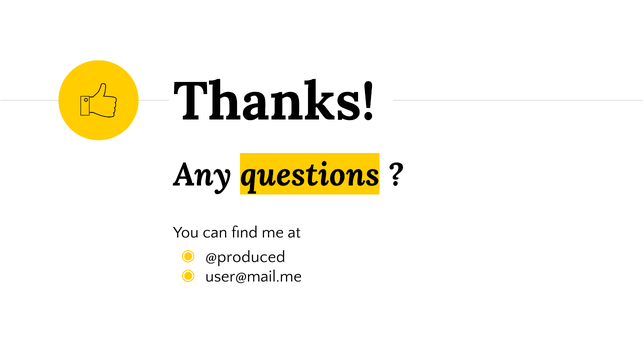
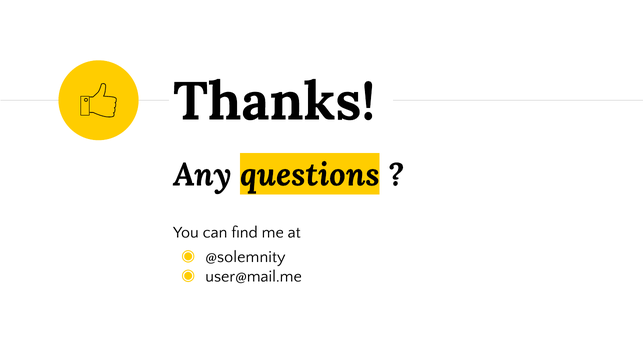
@produced: @produced -> @solemnity (245, 258)
